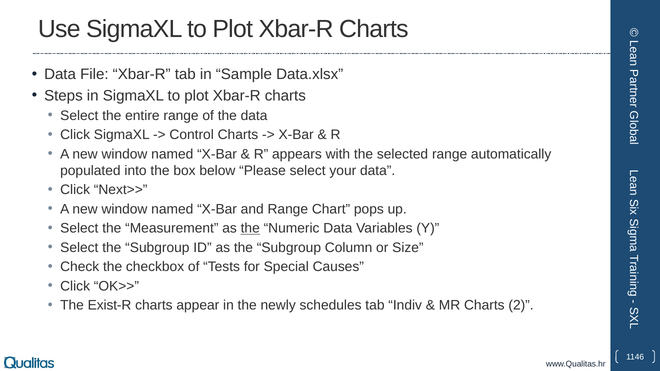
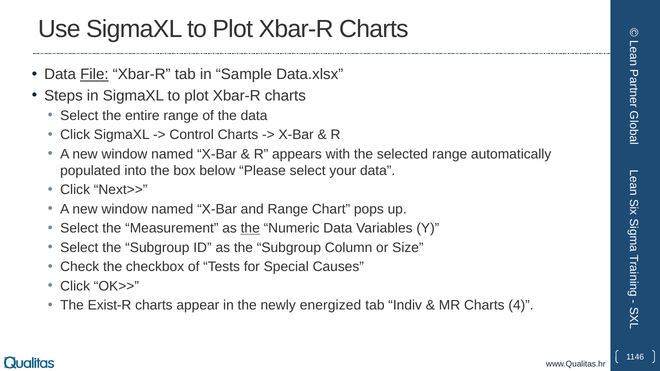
File underline: none -> present (94, 74)
schedules: schedules -> energized (331, 306)
2: 2 -> 4 (521, 306)
